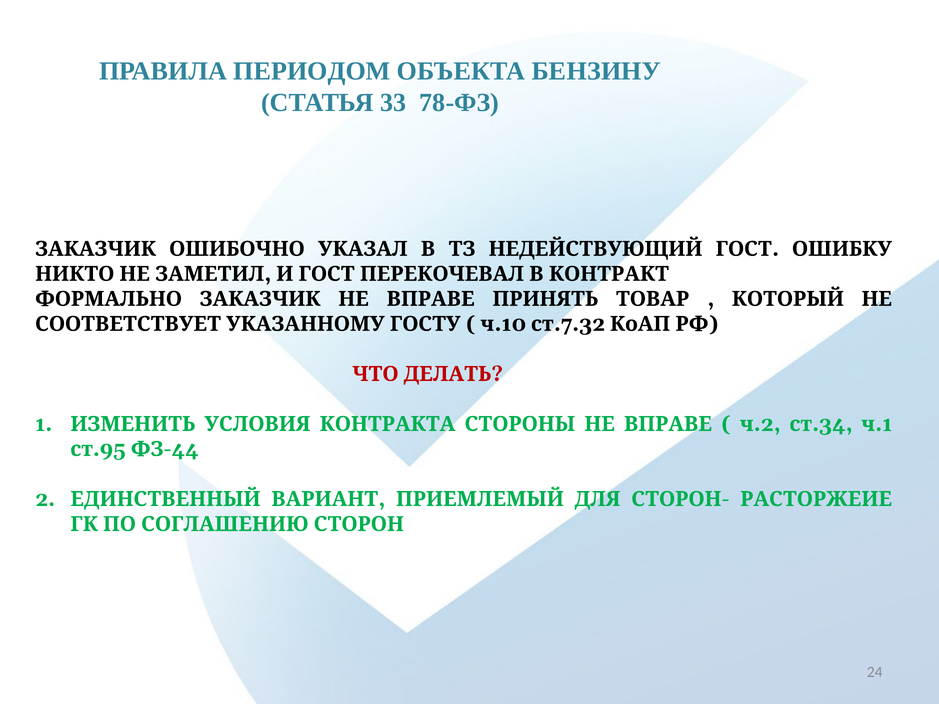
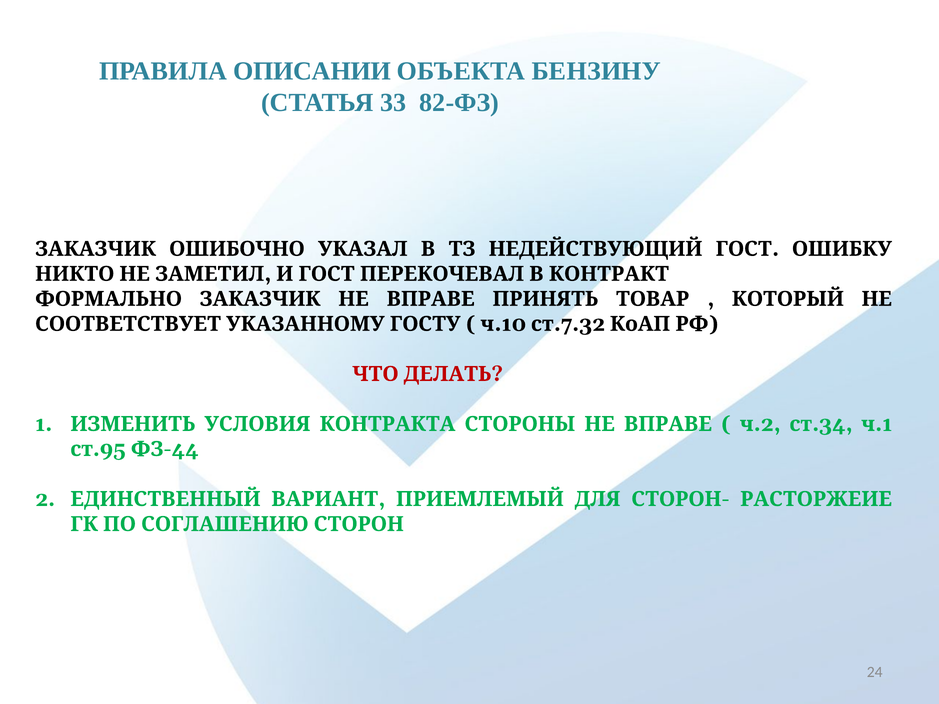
ПЕРИОДОМ: ПЕРИОДОМ -> ОПИСАНИИ (312, 71)
78-ФЗ: 78-ФЗ -> 82-ФЗ (459, 103)
